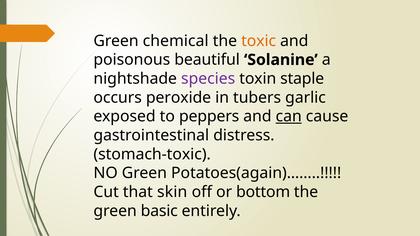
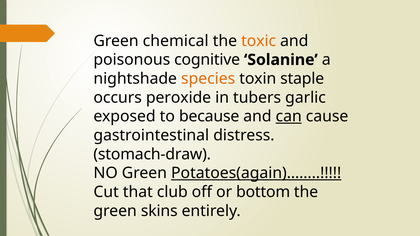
beautiful: beautiful -> cognitive (207, 60)
species colour: purple -> orange (208, 79)
peppers: peppers -> because (209, 117)
stomach-toxic: stomach-toxic -> stomach-draw (152, 154)
Potatoes(again)…… underline: none -> present (256, 173)
skin: skin -> club (172, 192)
basic: basic -> skins (159, 211)
